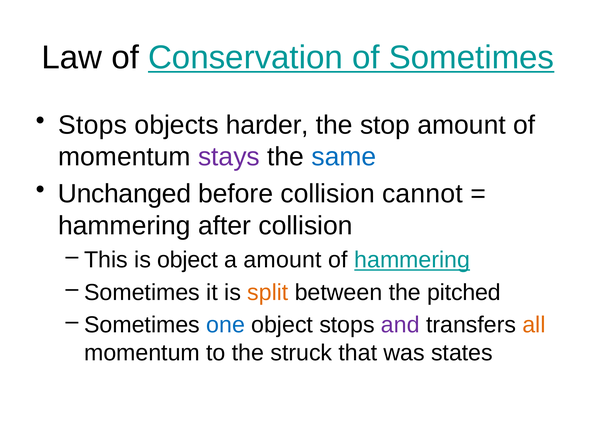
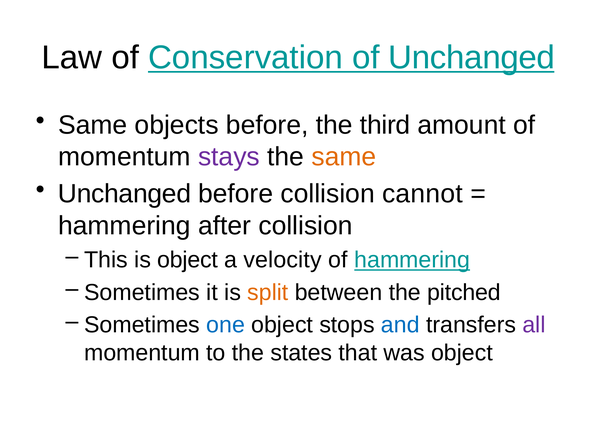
of Sometimes: Sometimes -> Unchanged (472, 57)
Stops: Stops -> Same (93, 125)
objects harder: harder -> before (267, 125)
stop: stop -> third (385, 125)
same colour: blue -> orange (344, 157)
a amount: amount -> velocity (283, 260)
and colour: purple -> blue (400, 325)
all colour: orange -> purple (534, 325)
struck: struck -> states (301, 353)
was states: states -> object (462, 353)
